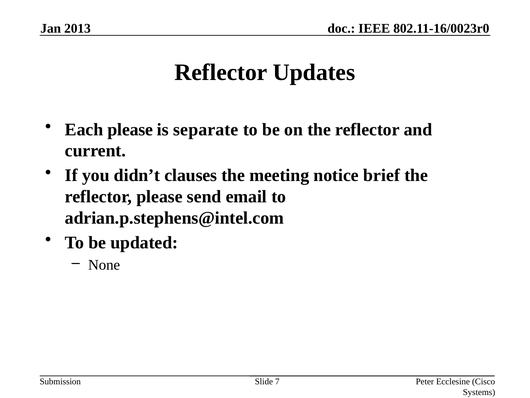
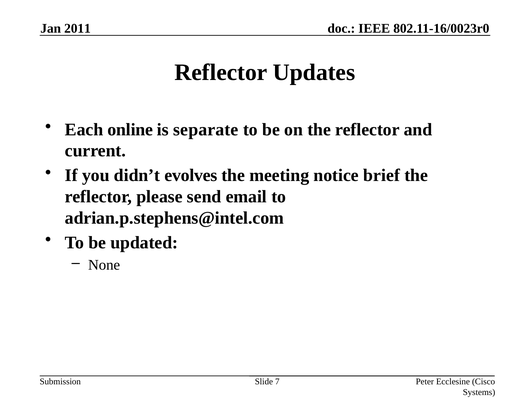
2013: 2013 -> 2011 (77, 28)
Each please: please -> online (130, 129)
clauses: clauses -> evolves (191, 175)
